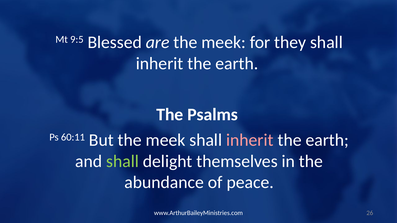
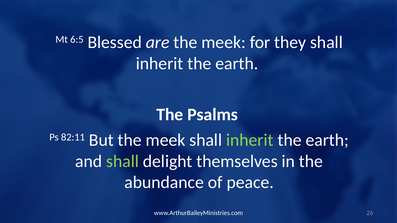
9:5: 9:5 -> 6:5 (77, 39)
60:11: 60:11 -> 82:11 (73, 137)
inherit colour: pink -> light green (250, 140)
